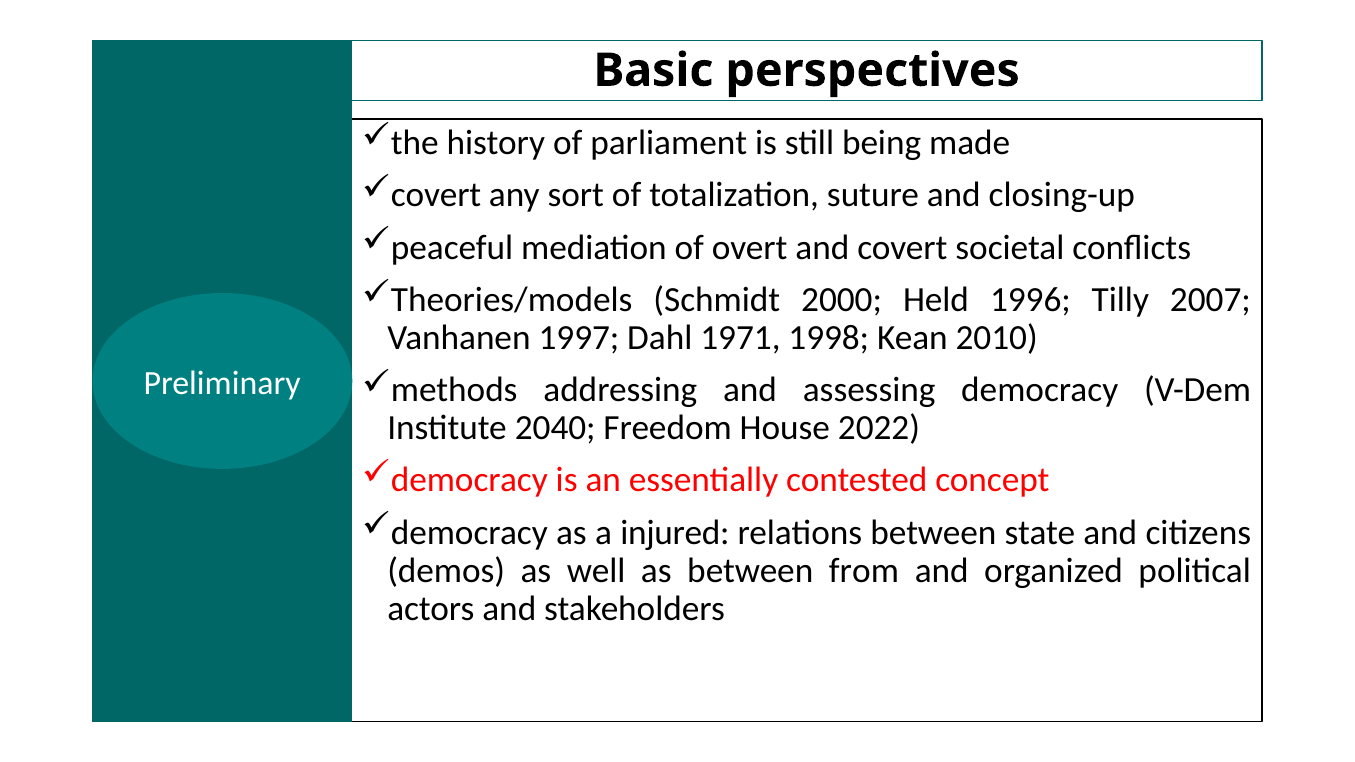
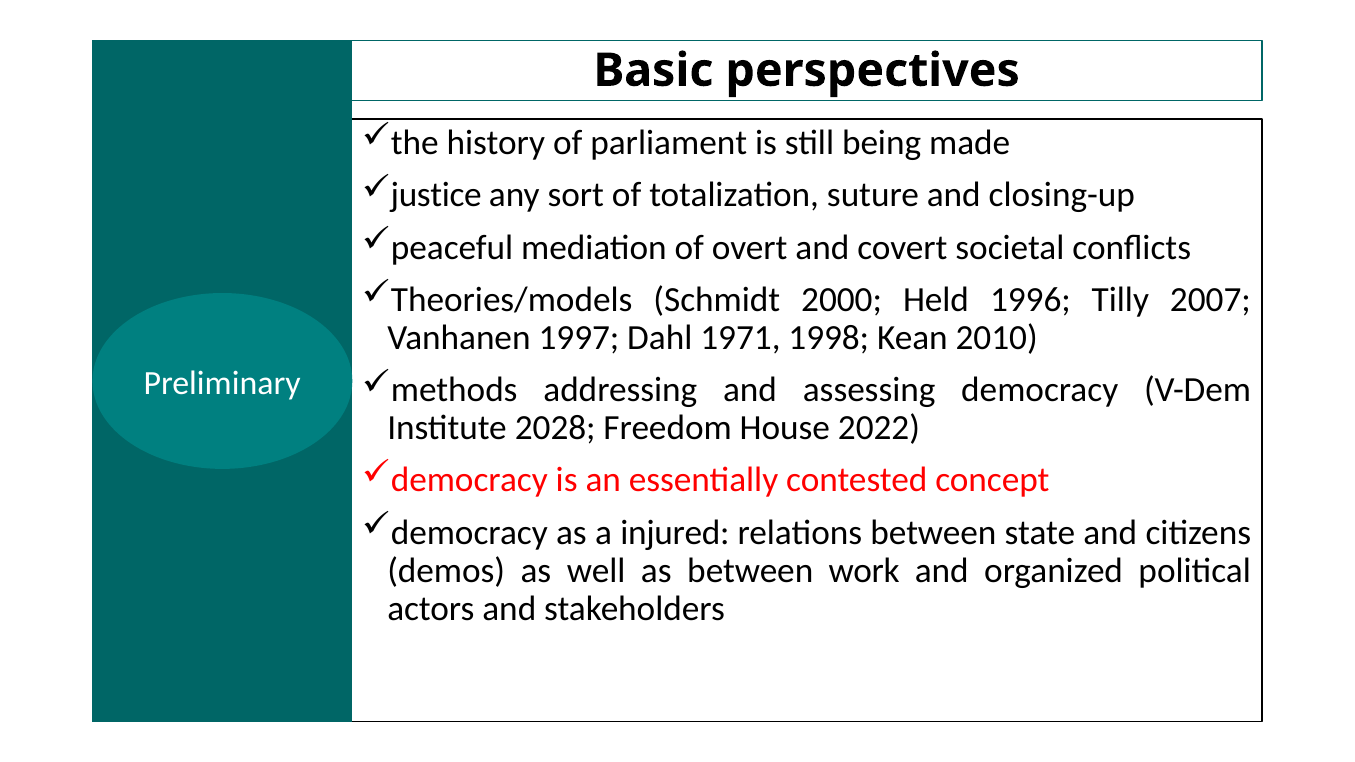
covert: covert -> justice (436, 195)
2040: 2040 -> 2028 (555, 428)
from: from -> work (864, 571)
